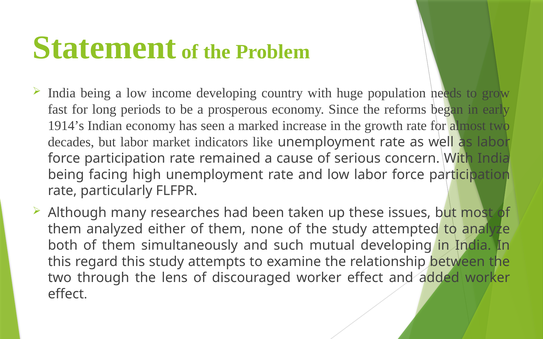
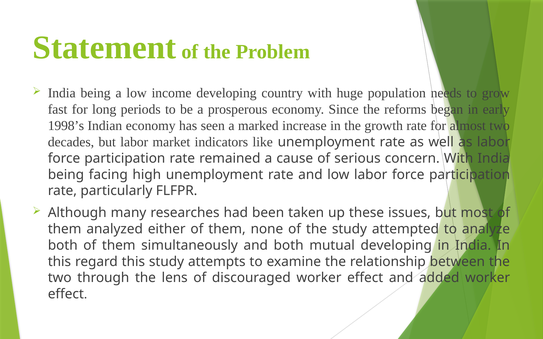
1914’s: 1914’s -> 1998’s (66, 126)
and such: such -> both (289, 246)
